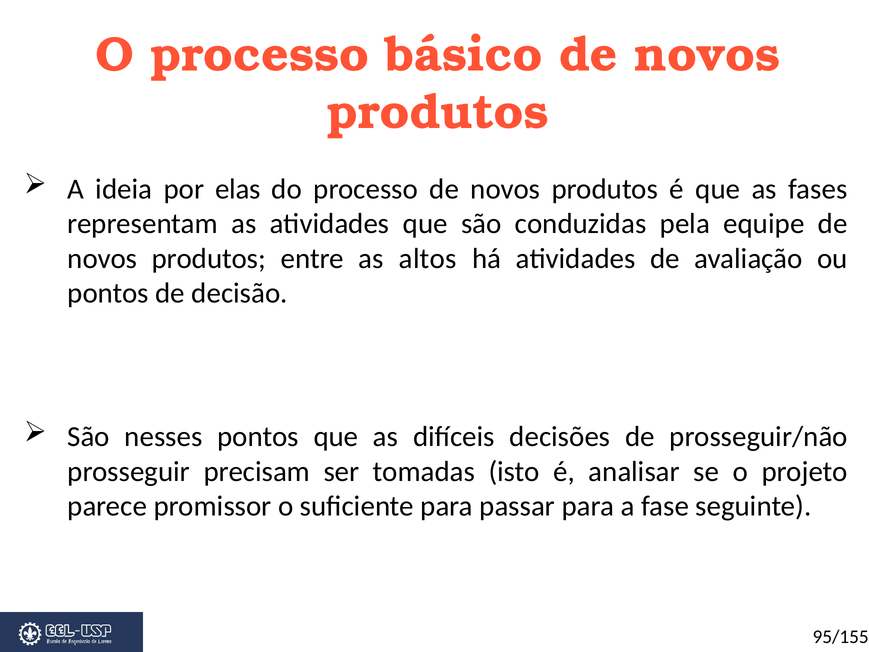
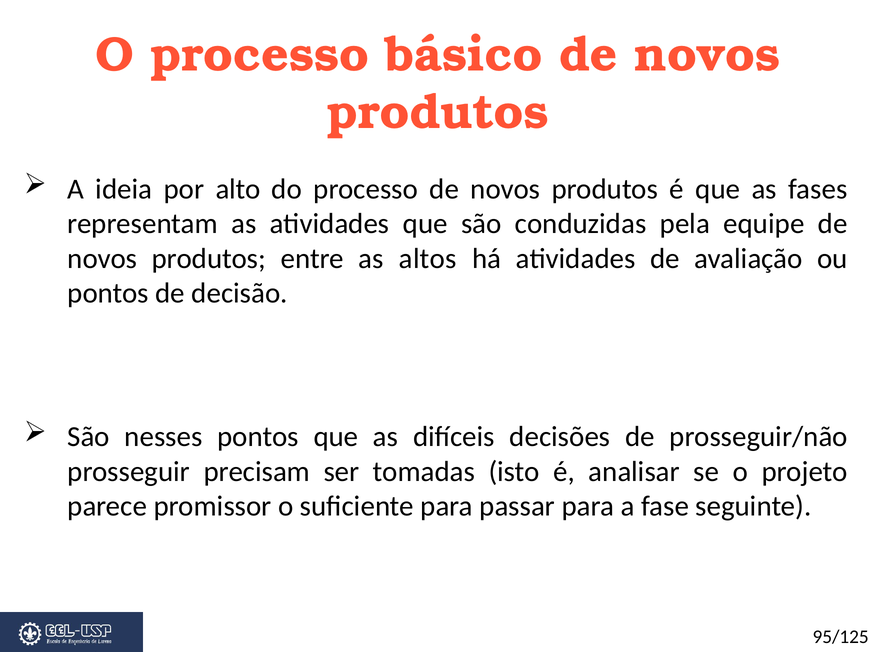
elas: elas -> alto (238, 189)
95/155: 95/155 -> 95/125 (841, 637)
